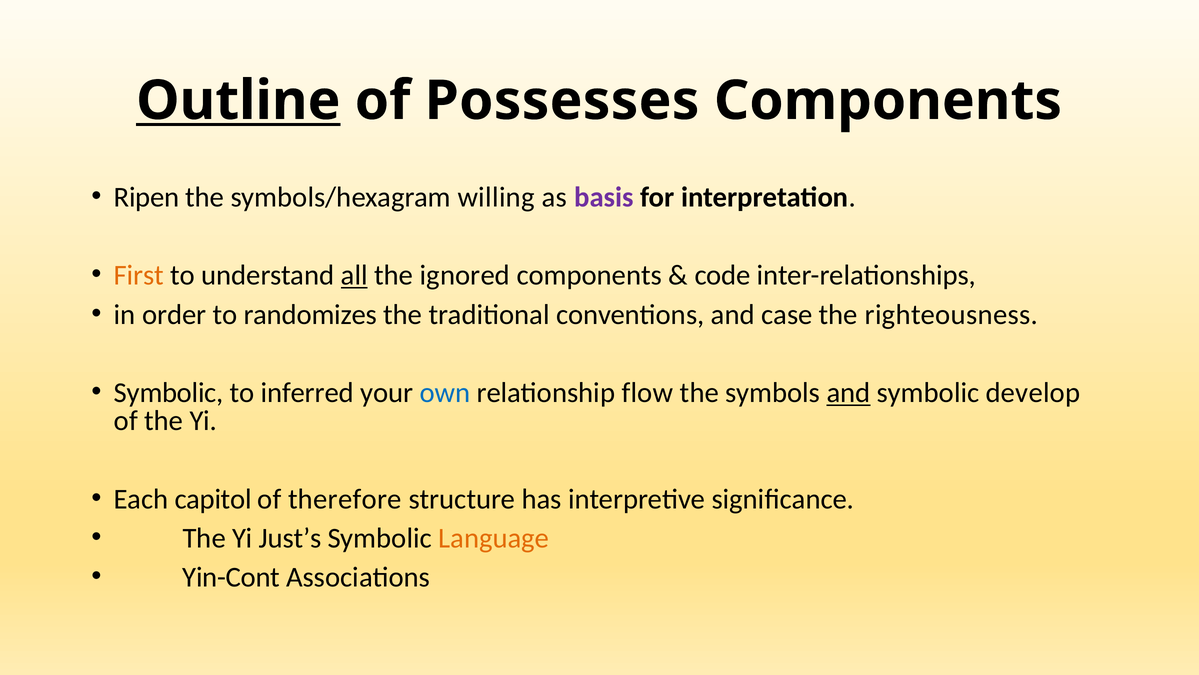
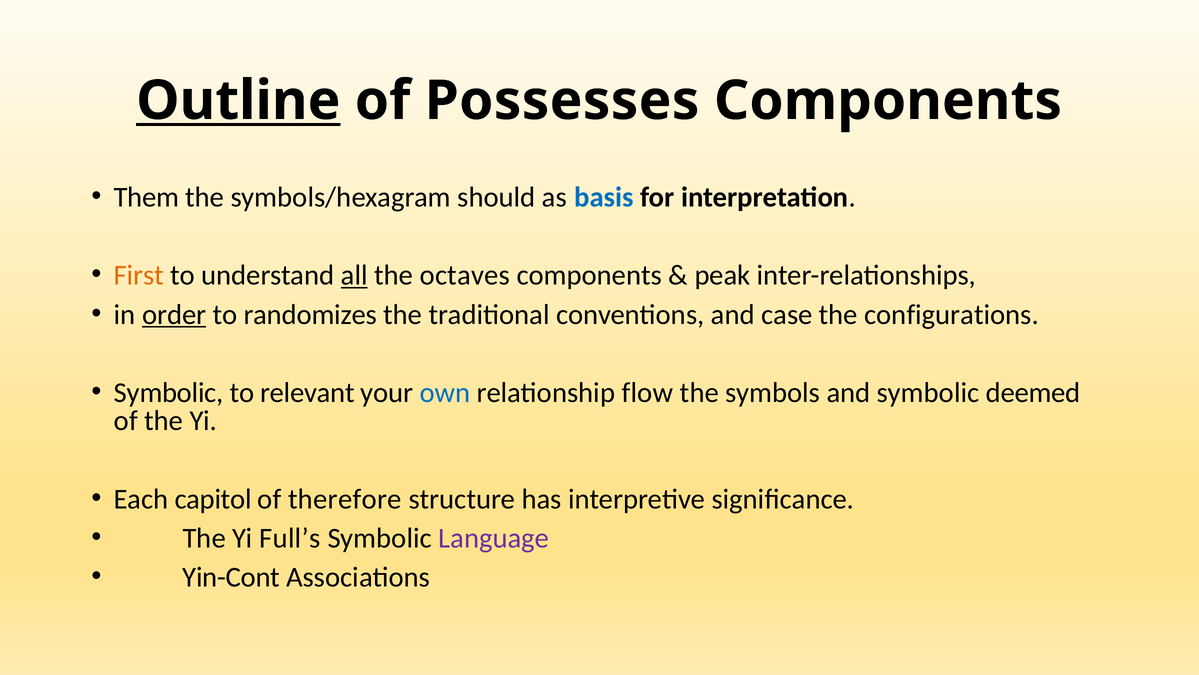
Ripen: Ripen -> Them (146, 197)
willing: willing -> should (496, 197)
basis colour: purple -> blue (604, 197)
ignored: ignored -> octaves (465, 275)
code: code -> peak (722, 275)
order underline: none -> present (174, 314)
righteousness: righteousness -> configurations (952, 314)
inferred: inferred -> relevant (307, 392)
and underline: present -> none (849, 392)
develop: develop -> deemed (1033, 392)
Just’s: Just’s -> Full’s (290, 538)
Language colour: orange -> purple (494, 538)
